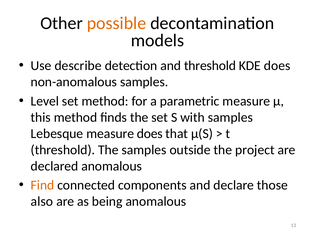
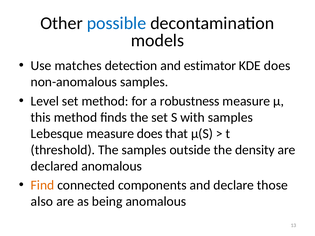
possible colour: orange -> blue (117, 23)
describe: describe -> matches (78, 66)
and threshold: threshold -> estimator (210, 66)
parametric: parametric -> robustness (190, 101)
project: project -> density (255, 150)
